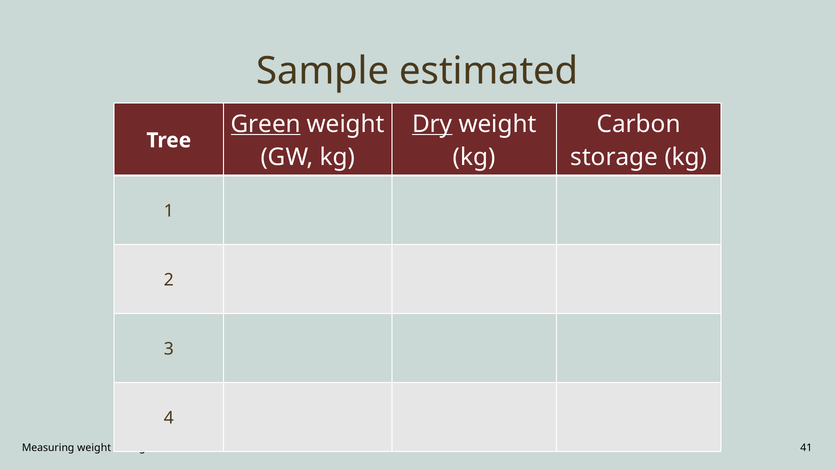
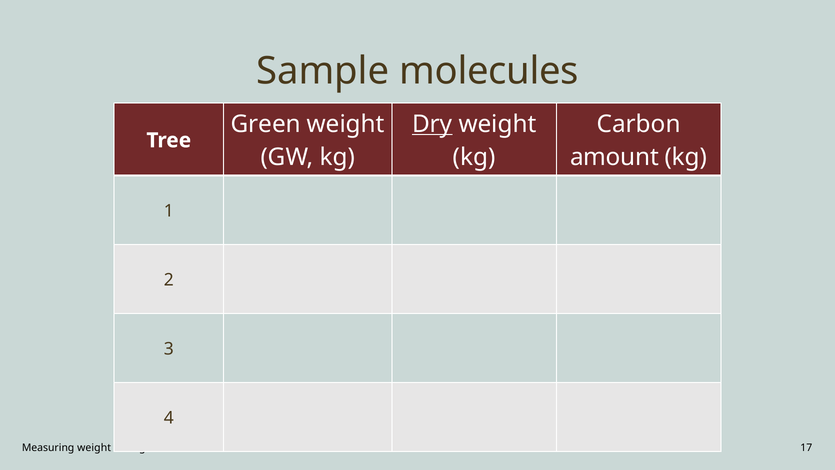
estimated: estimated -> molecules (489, 71)
Green underline: present -> none (266, 124)
storage: storage -> amount (614, 157)
41: 41 -> 17 (806, 448)
